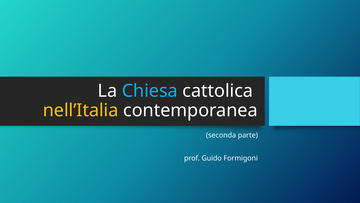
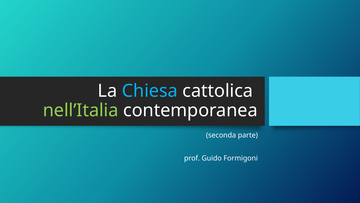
nell’Italia colour: yellow -> light green (81, 110)
